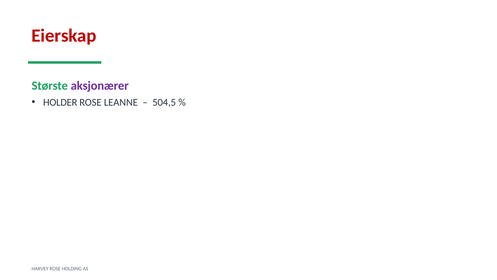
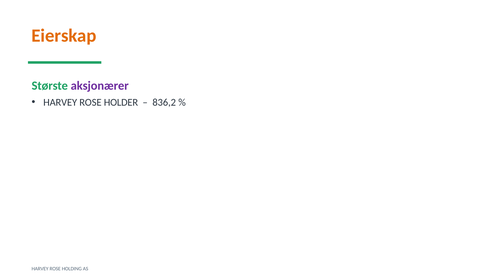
Eierskap colour: red -> orange (64, 35)
HOLDER: HOLDER -> HARVEY (60, 102)
LEANNE: LEANNE -> HOLDER (121, 102)
504,5: 504,5 -> 836,2 (164, 102)
